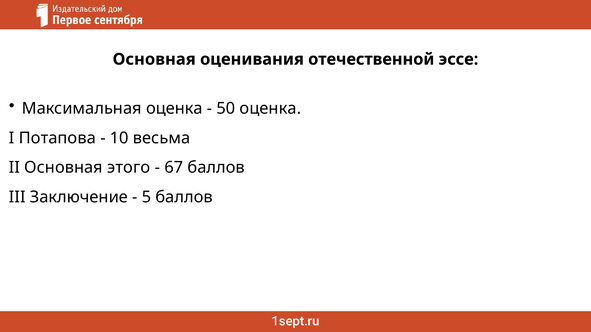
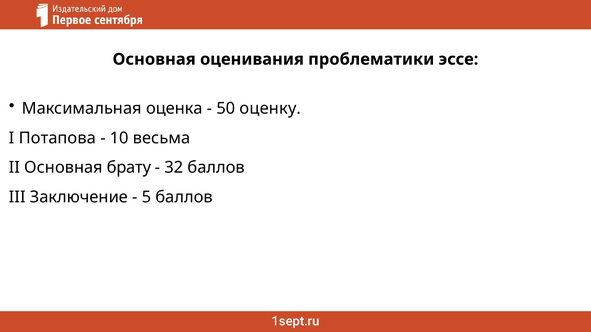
отечественной: отечественной -> проблематики (371, 59)
50 оценка: оценка -> оценку (270, 109)
этого: этого -> брату (129, 168)
67: 67 -> 32 (174, 168)
